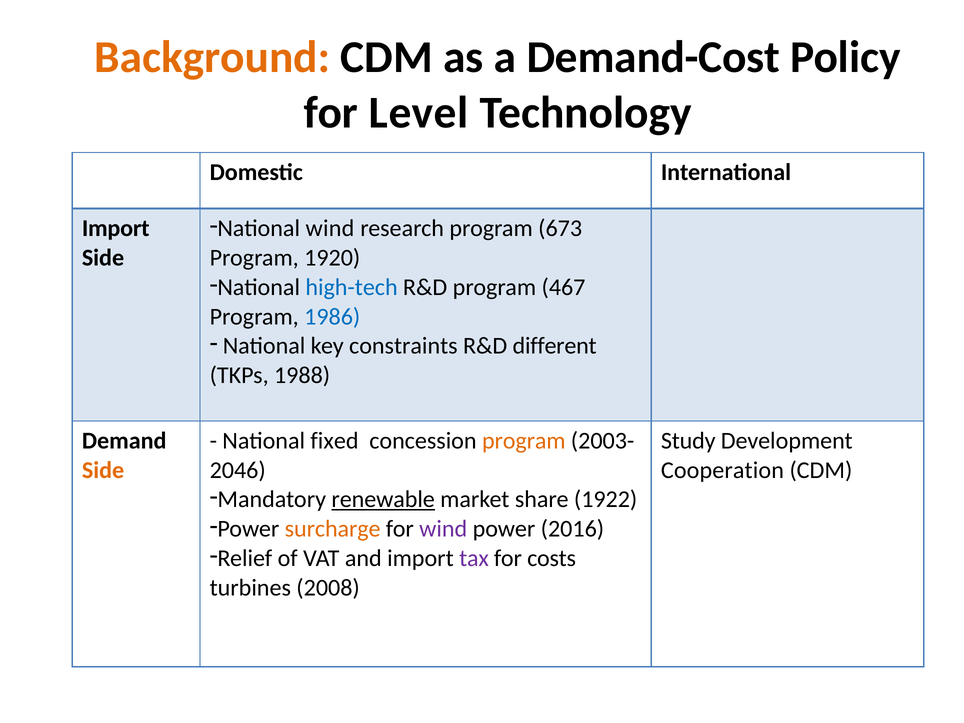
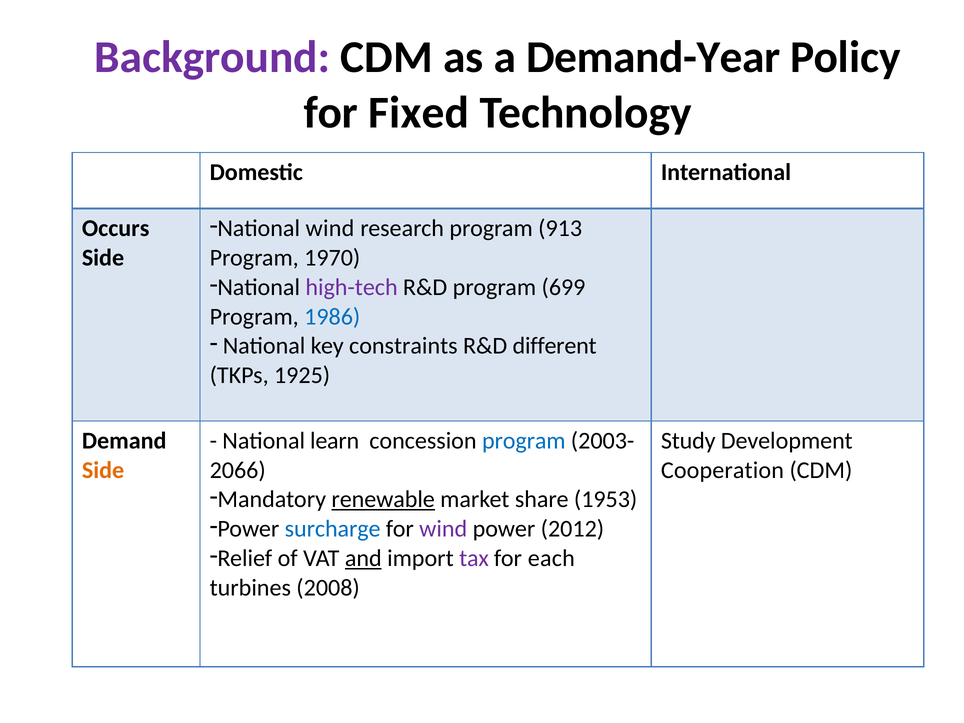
Background colour: orange -> purple (212, 57)
Demand-Cost: Demand-Cost -> Demand-Year (653, 57)
Level: Level -> Fixed (419, 113)
673: 673 -> 913 (560, 228)
Import: Import -> Occurs (116, 228)
1920: 1920 -> 1970 (332, 258)
high-tech colour: blue -> purple (352, 287)
467: 467 -> 699 (564, 287)
1988: 1988 -> 1925 (302, 375)
fixed: fixed -> learn (335, 441)
program colour: orange -> blue (524, 441)
2046: 2046 -> 2066 (238, 470)
1922: 1922 -> 1953 (606, 500)
surcharge colour: orange -> blue (333, 529)
2016: 2016 -> 2012 (572, 529)
and underline: none -> present (363, 558)
costs: costs -> each (551, 558)
